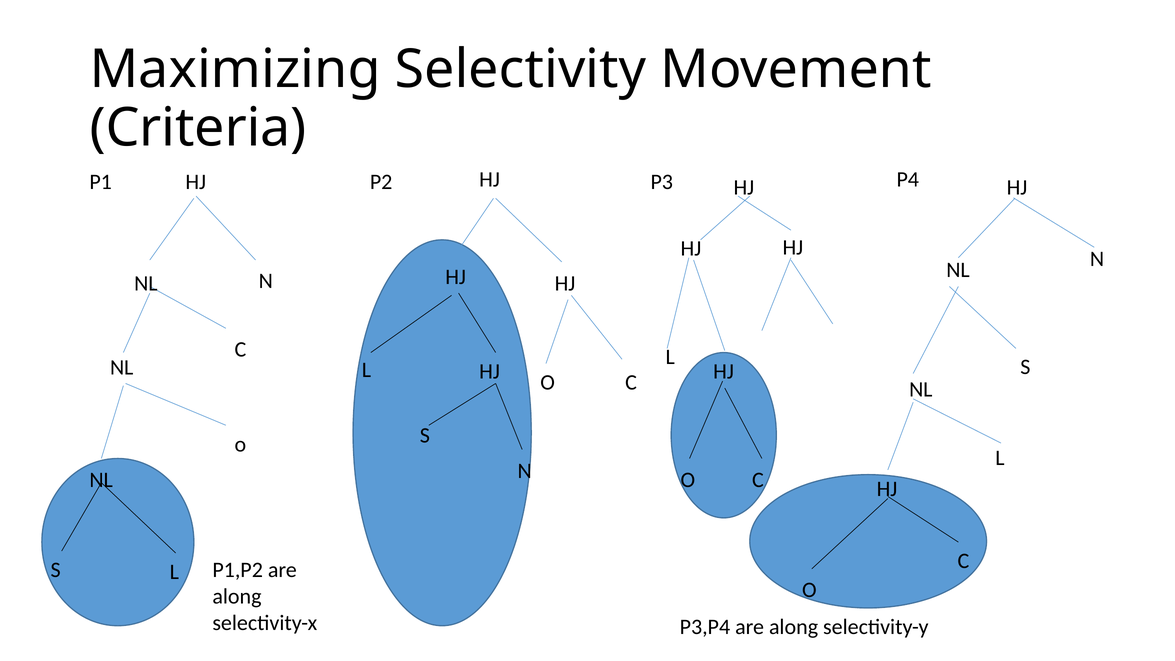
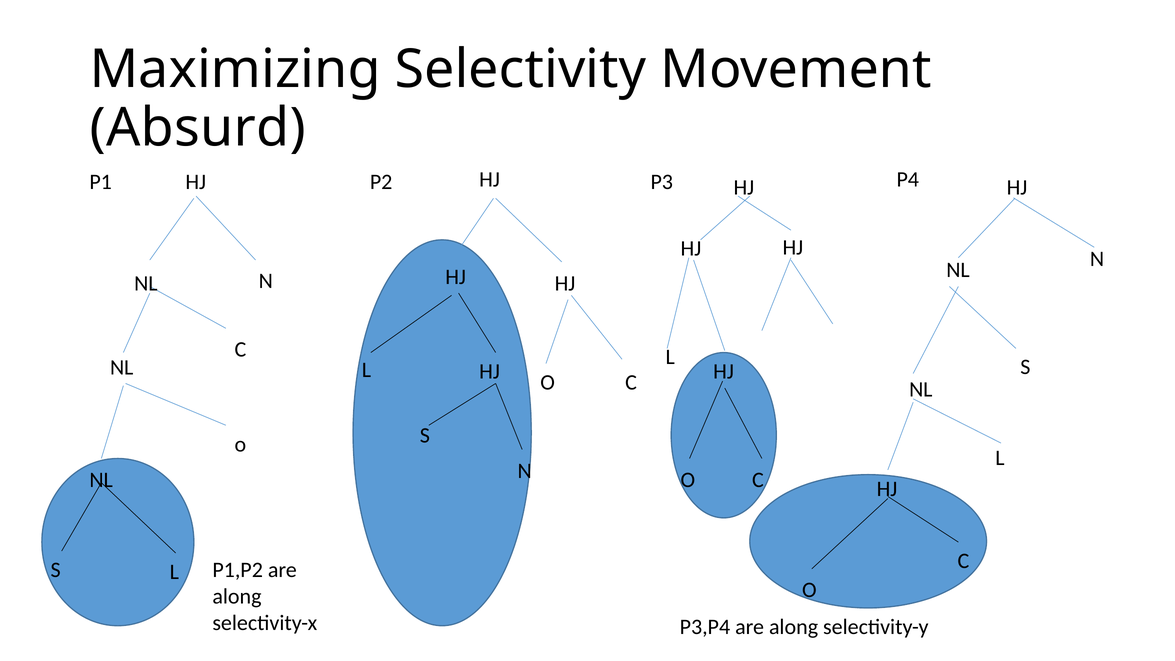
Criteria: Criteria -> Absurd (198, 128)
